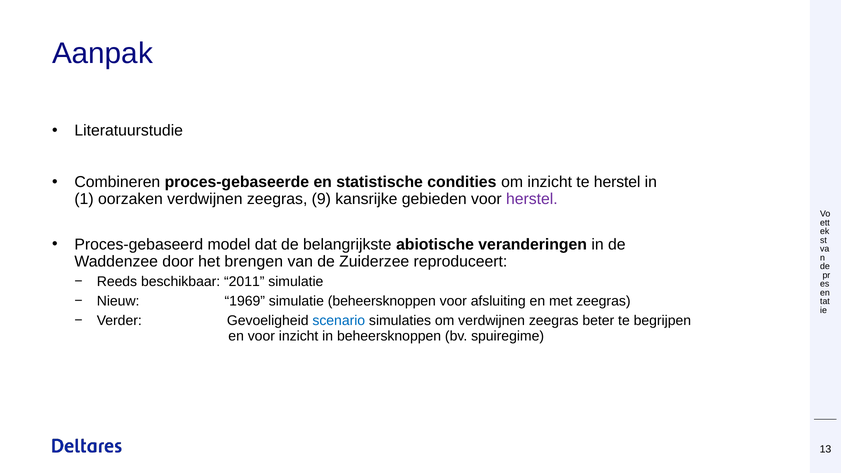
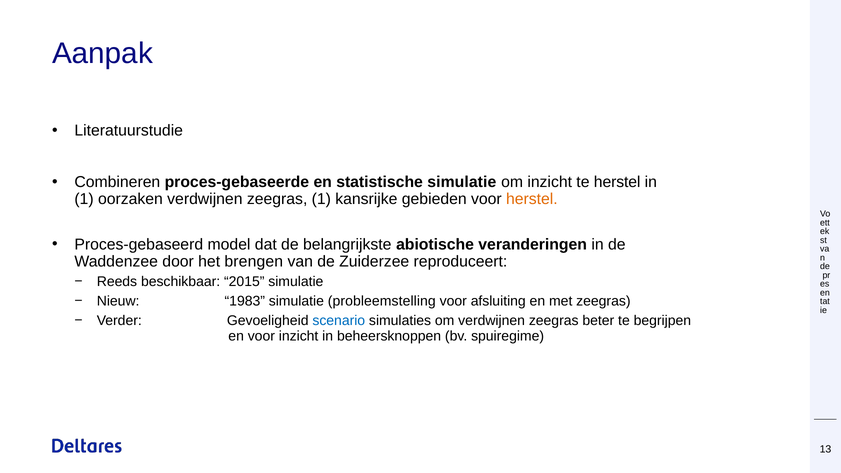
statistische condities: condities -> simulatie (462, 182)
zeegras 9: 9 -> 1 (321, 199)
herstel colour: purple -> orange (532, 199)
2011: 2011 -> 2015 (244, 282)
1969: 1969 -> 1983 (245, 301)
simulatie beheersknoppen: beheersknoppen -> probleemstelling (382, 301)
